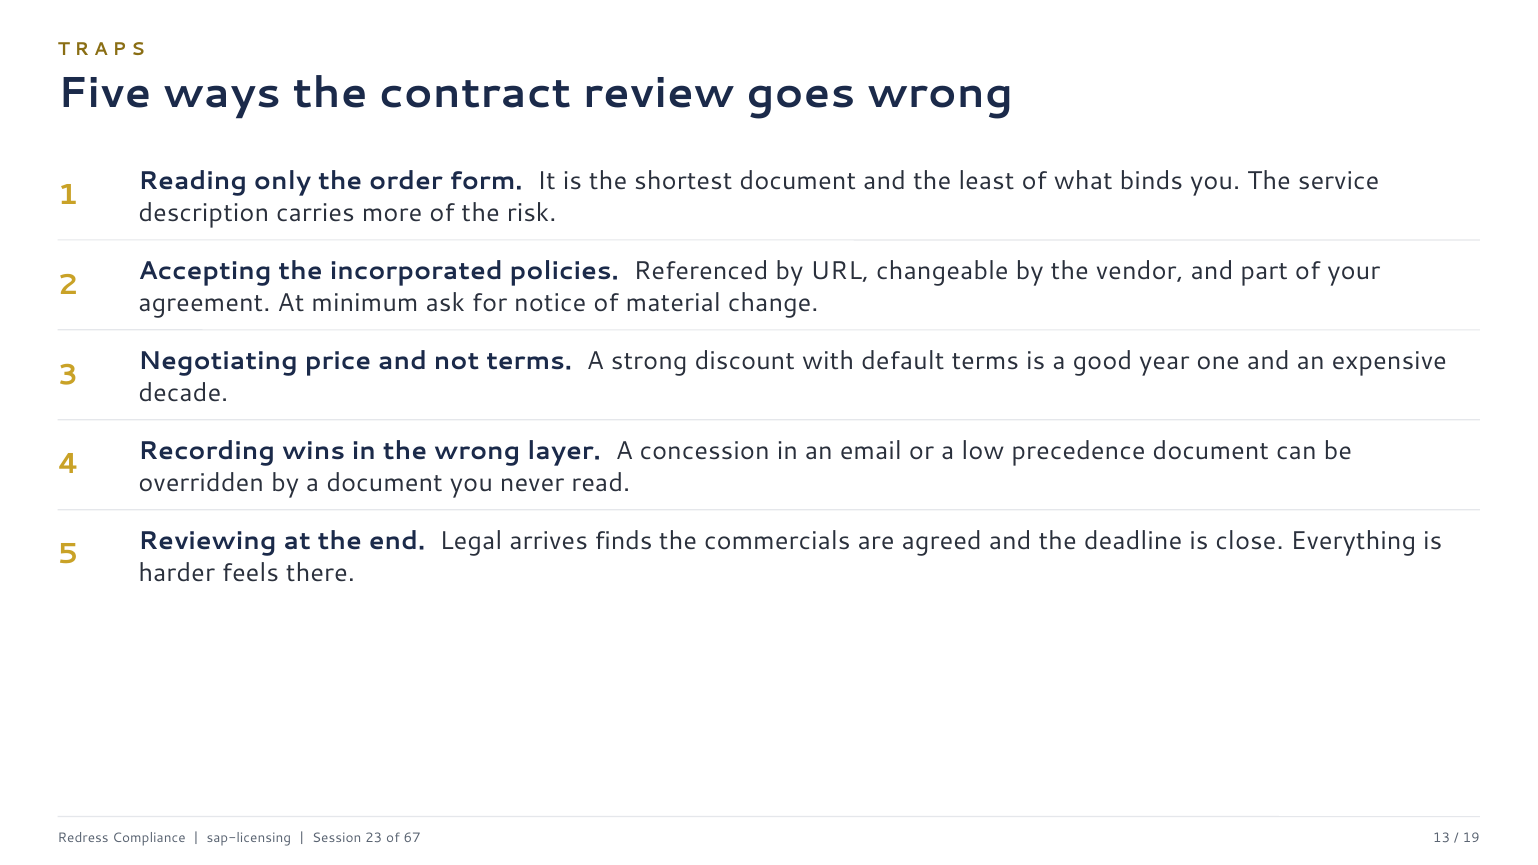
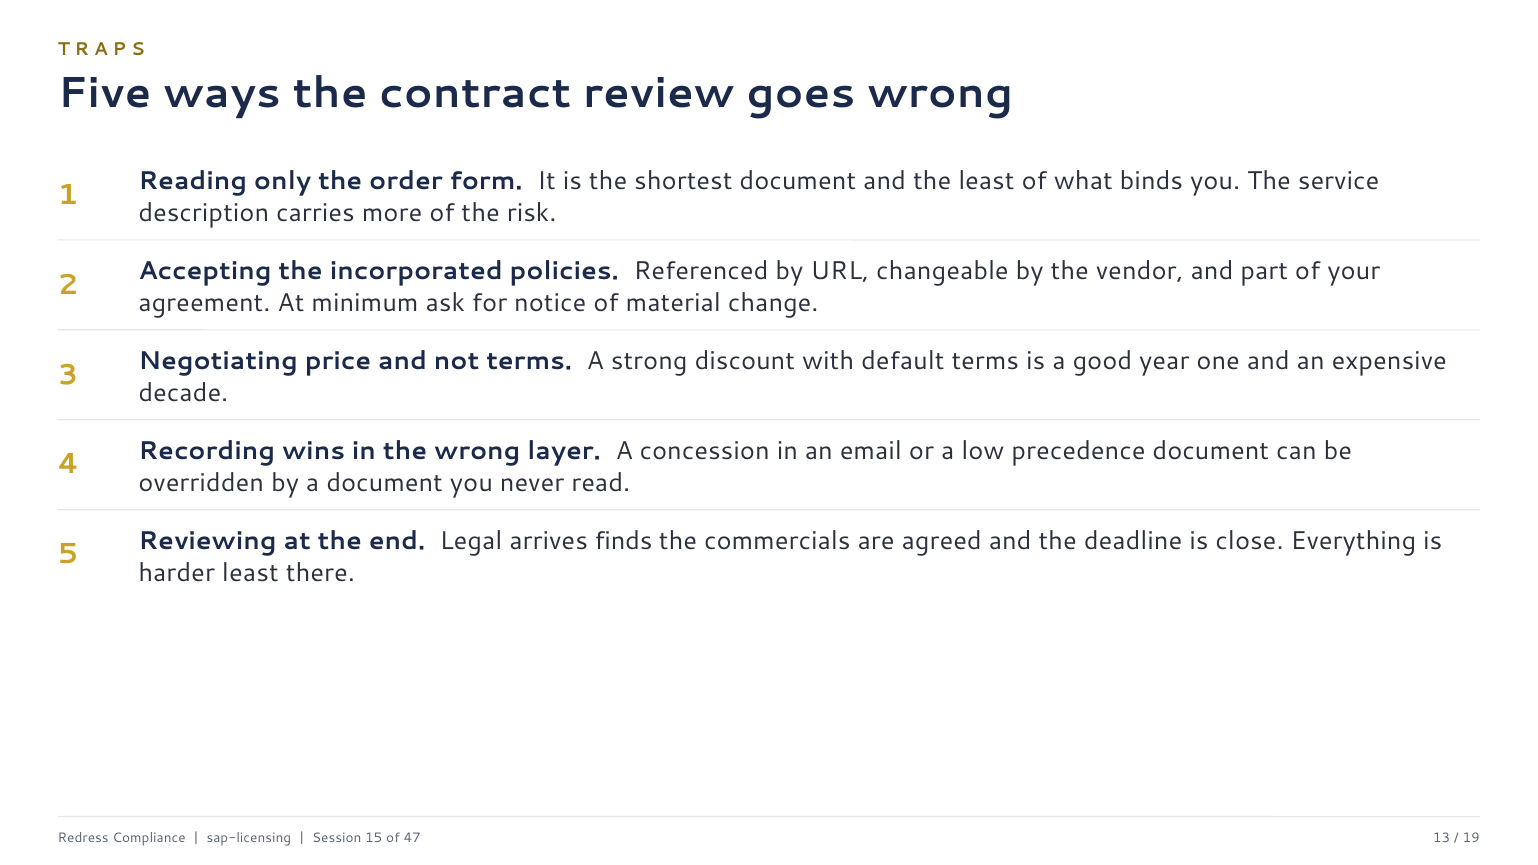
harder feels: feels -> least (250, 573)
23: 23 -> 15 (374, 838)
67: 67 -> 47 (412, 838)
